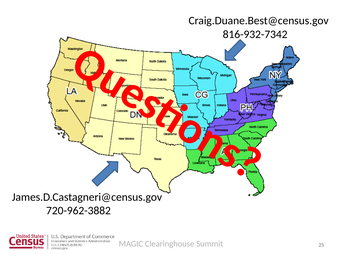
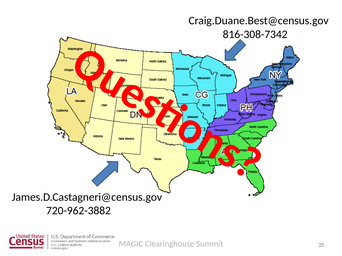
816-932-7342: 816-932-7342 -> 816-308-7342 (255, 34)
